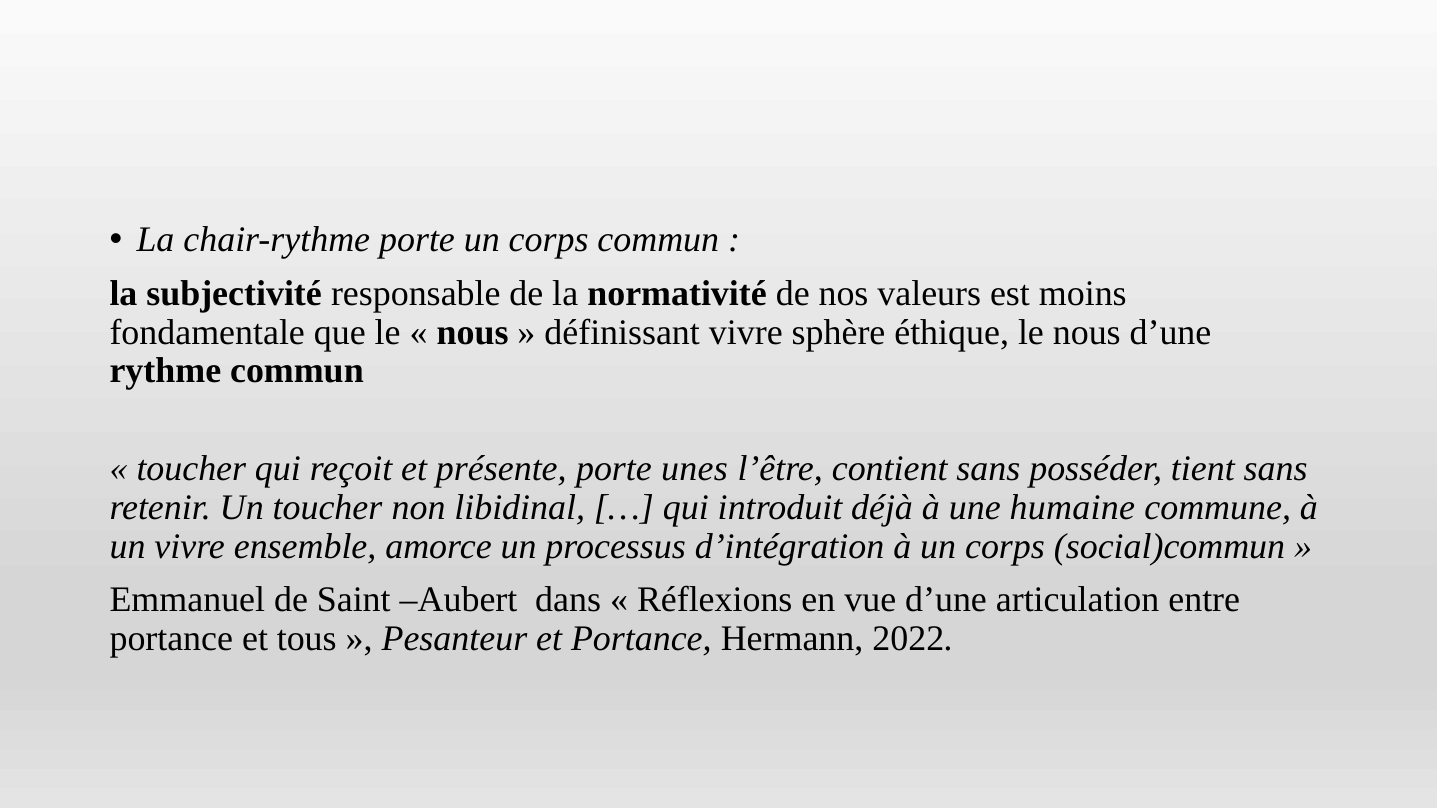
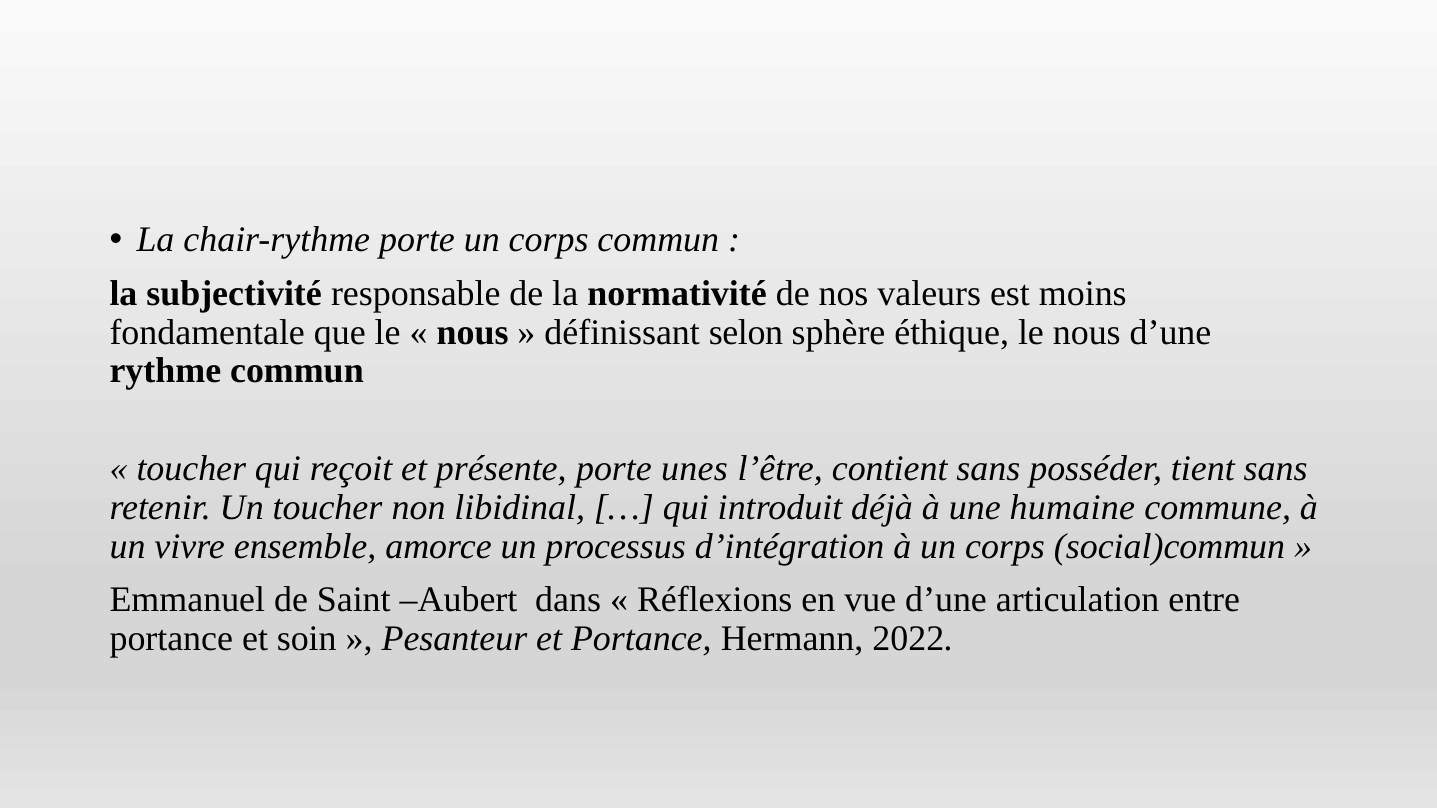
définissant vivre: vivre -> selon (746, 332)
tous: tous -> soin (307, 639)
